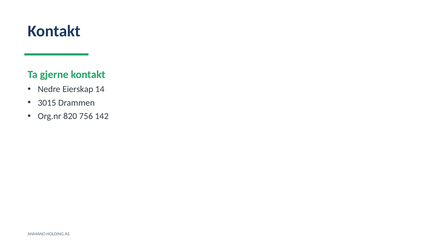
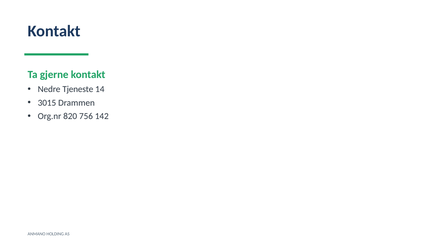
Eierskap: Eierskap -> Tjeneste (78, 89)
